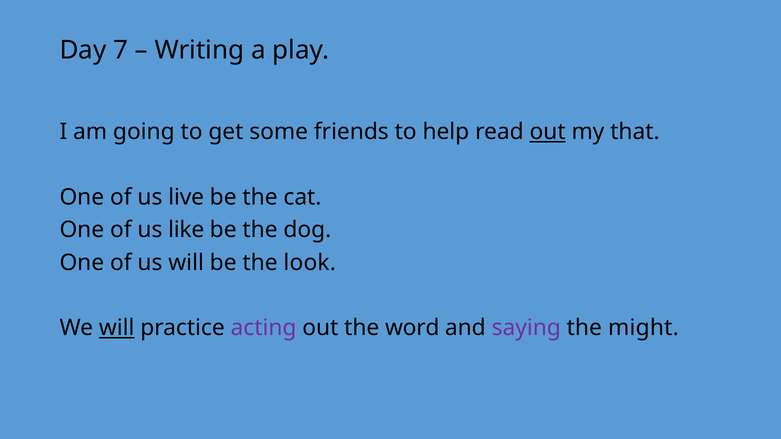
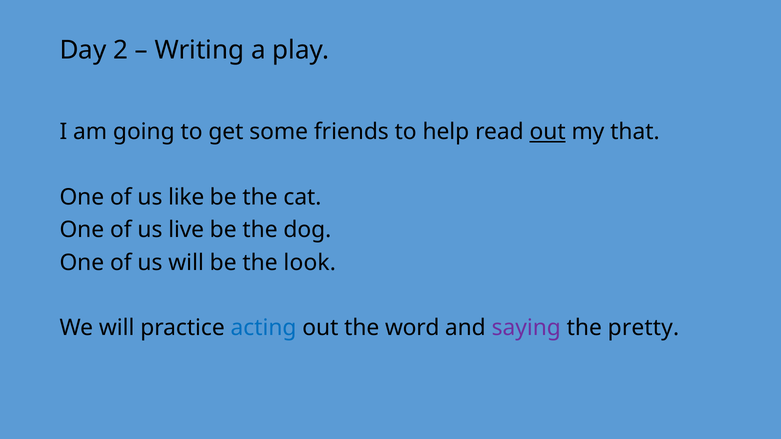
7: 7 -> 2 (121, 50)
live: live -> like (186, 197)
like: like -> live (186, 230)
will underline: present -> none (117, 328)
acting colour: purple -> blue (264, 328)
might: might -> pretty (643, 328)
